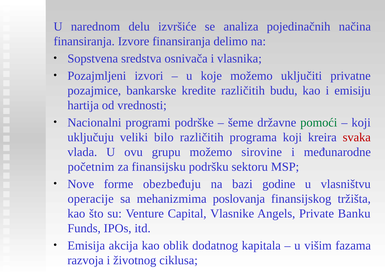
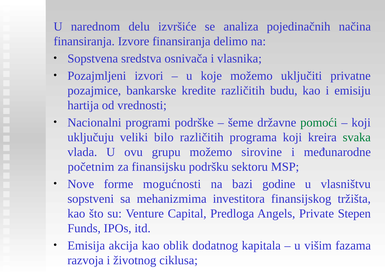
svaka colour: red -> green (357, 137)
obezbeđuju: obezbeđuju -> mogućnosti (172, 184)
operacije: operacije -> sopstveni (91, 199)
poslovanja: poslovanja -> investitora (239, 199)
Vlasnike: Vlasnike -> Predloga (232, 214)
Banku: Banku -> Stepen (354, 214)
